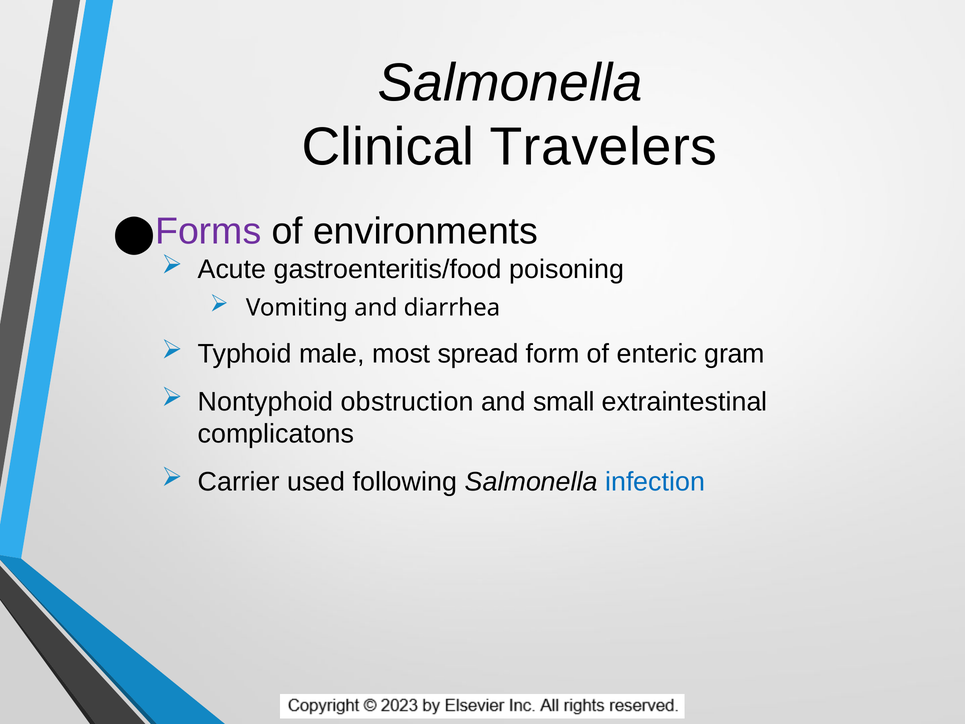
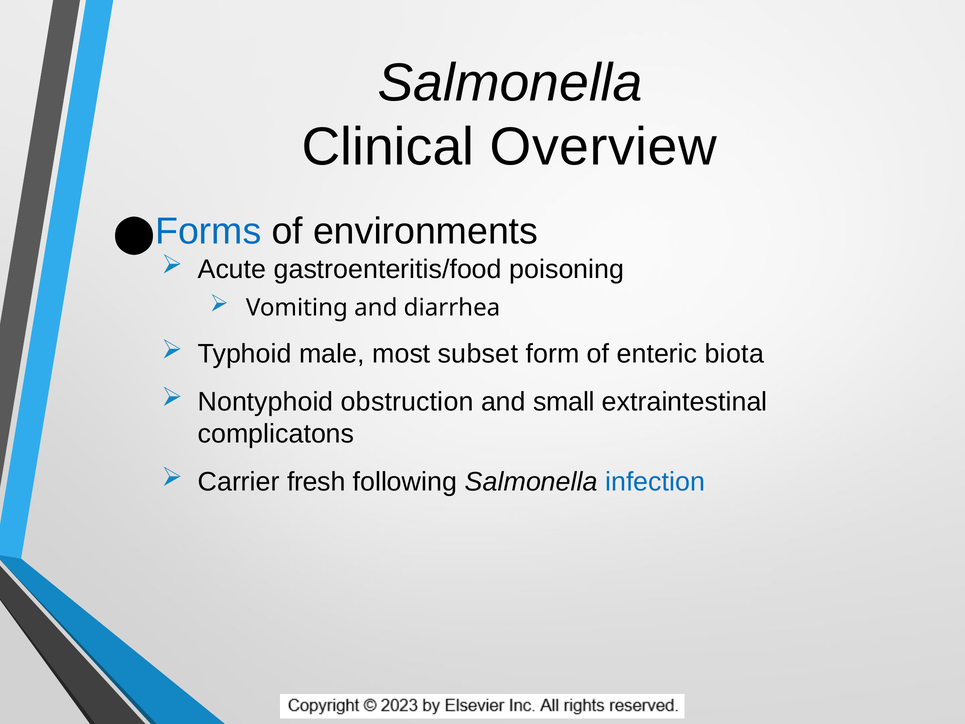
Travelers: Travelers -> Overview (603, 147)
Forms colour: purple -> blue (208, 231)
spread: spread -> subset (478, 354)
gram: gram -> biota (734, 354)
used: used -> fresh (316, 482)
